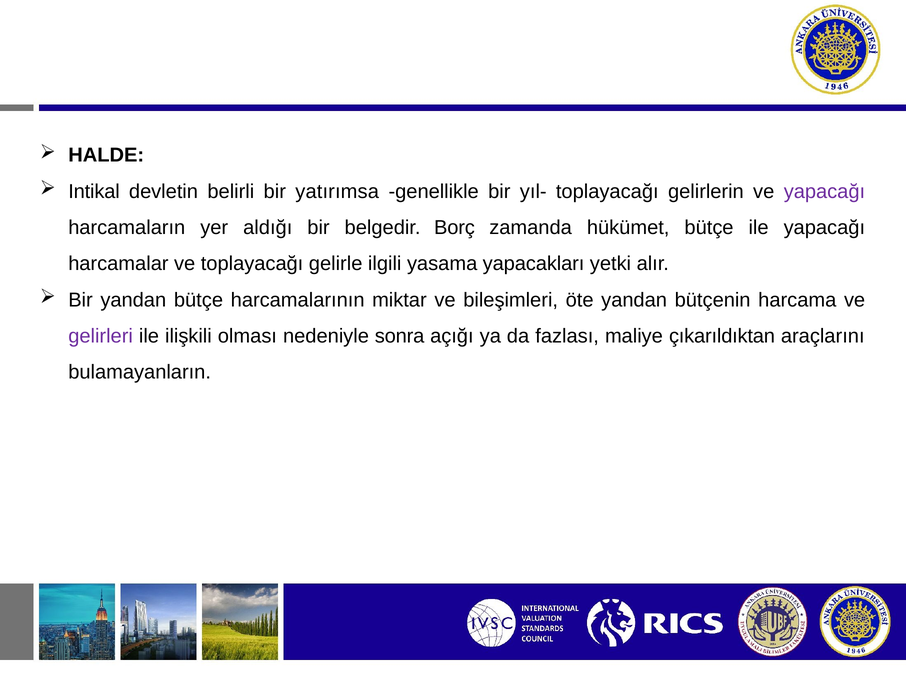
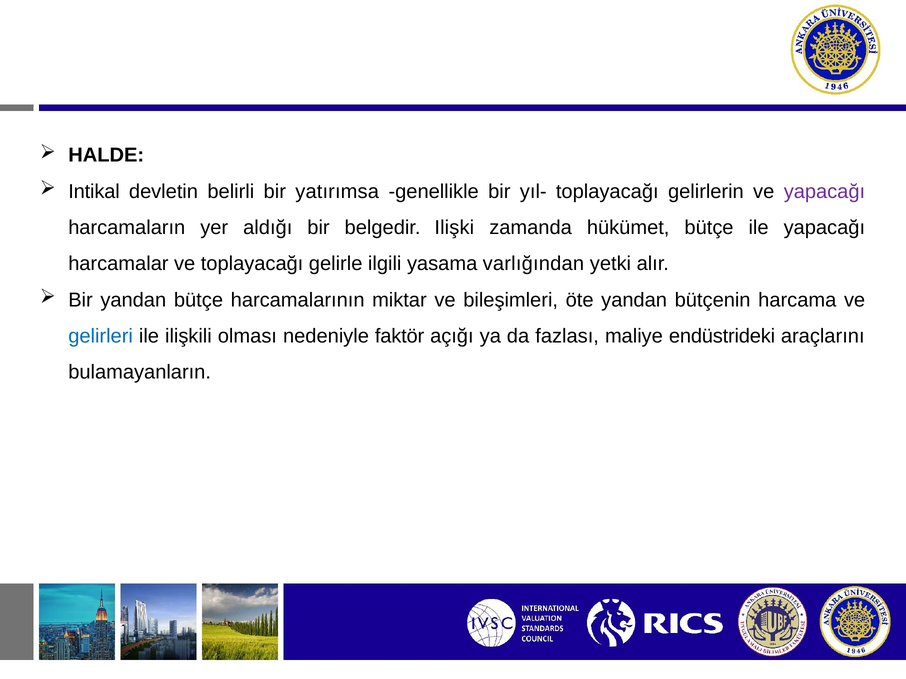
Borç: Borç -> Ilişki (454, 228)
yapacakları: yapacakları -> varlığından (533, 264)
gelirleri colour: purple -> blue (101, 336)
sonra: sonra -> faktör (400, 336)
çıkarıldıktan: çıkarıldıktan -> endüstrideki (722, 336)
